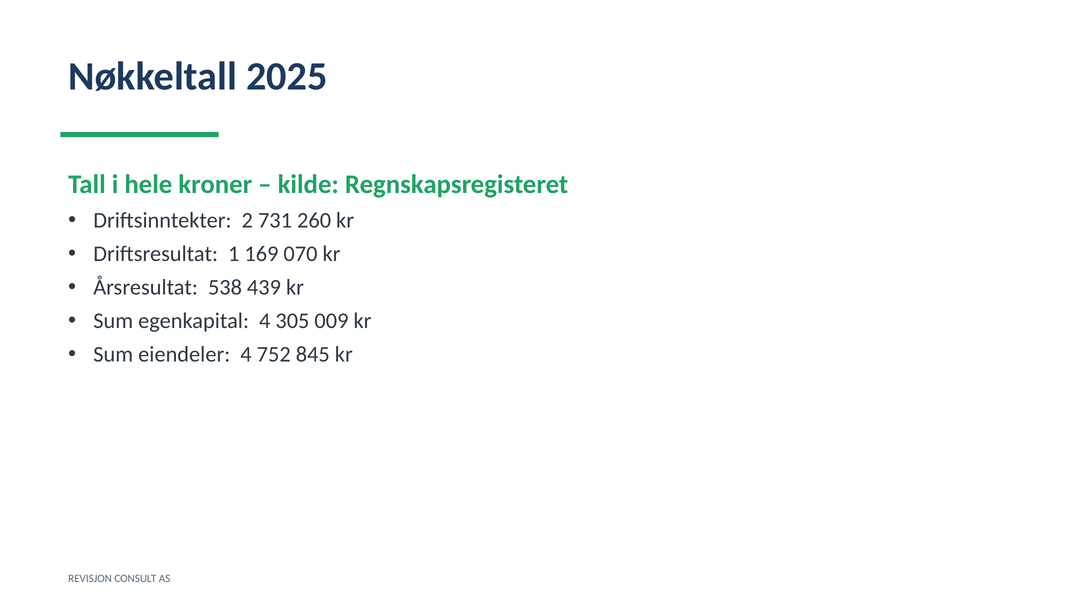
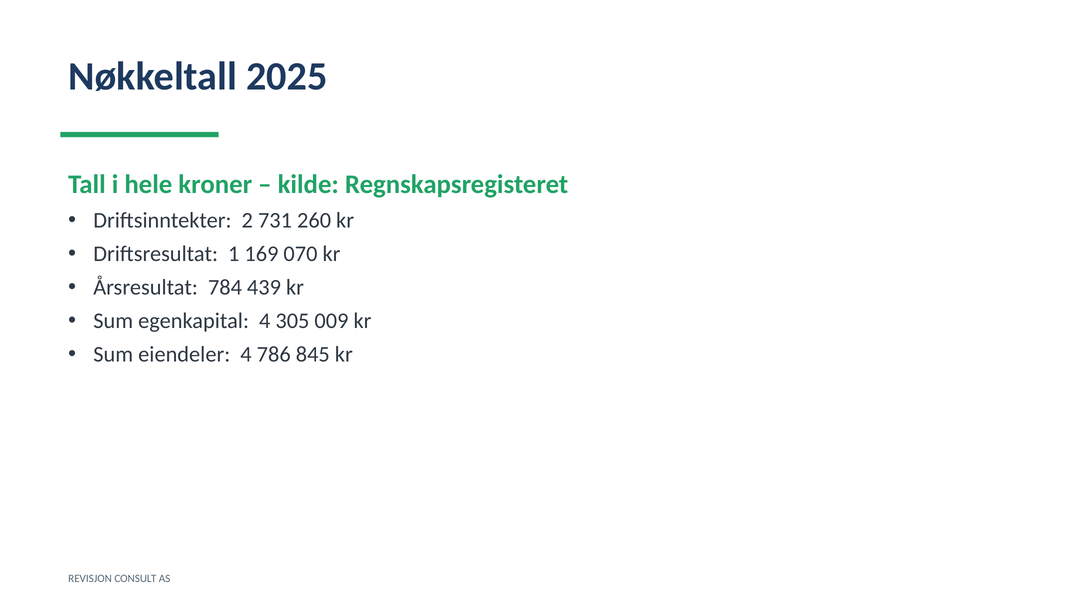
538: 538 -> 784 (225, 287)
752: 752 -> 786 (274, 355)
